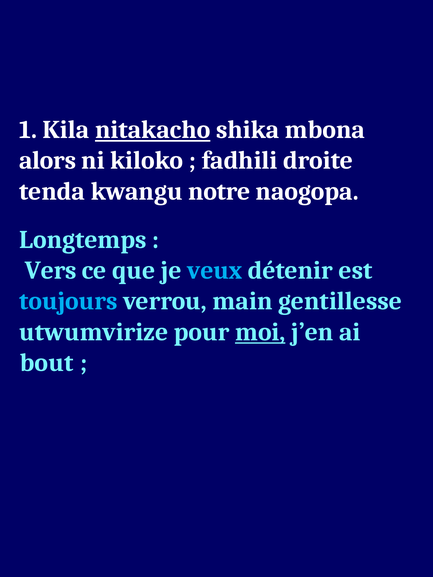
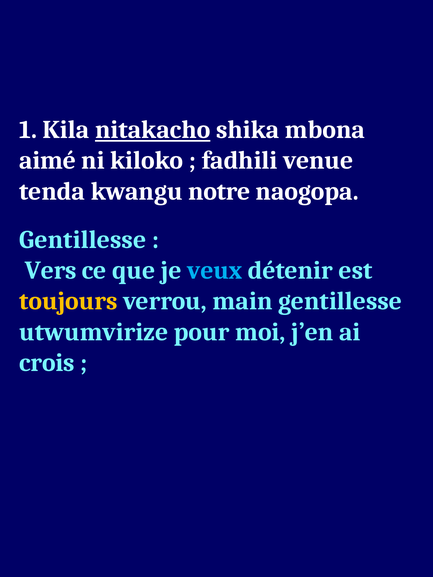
alors: alors -> aimé (48, 161)
droite: droite -> venue (318, 161)
Longtemps: Longtemps -> Gentillesse (83, 240)
toujours colour: light blue -> yellow (68, 301)
moi underline: present -> none (260, 332)
bout: bout -> crois (47, 363)
